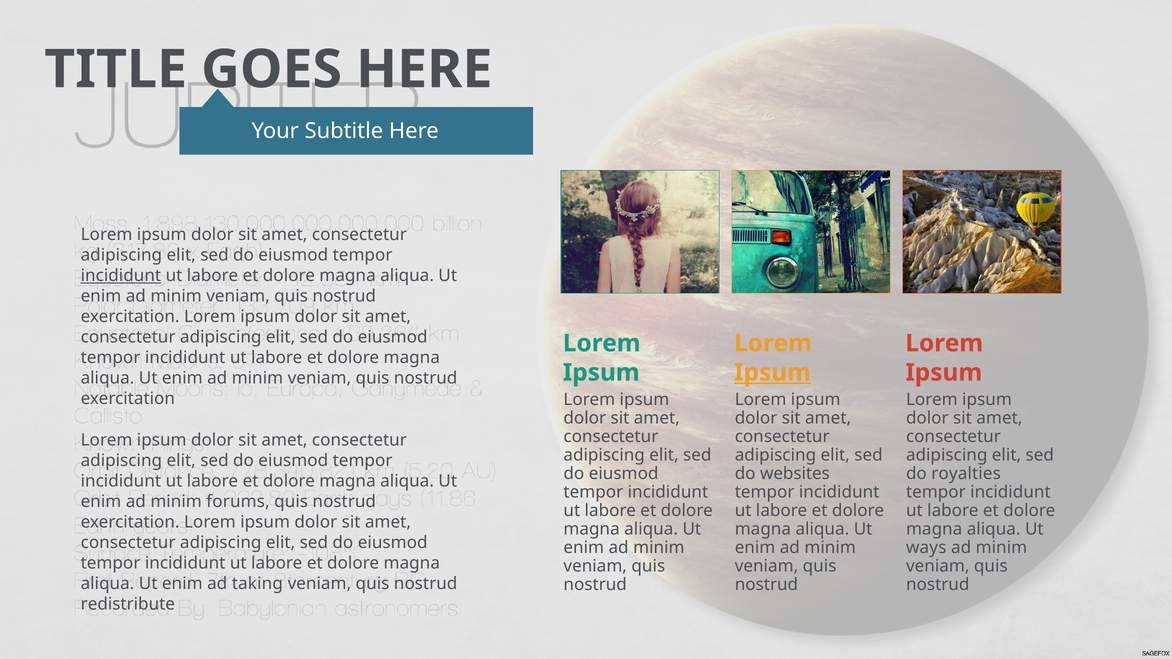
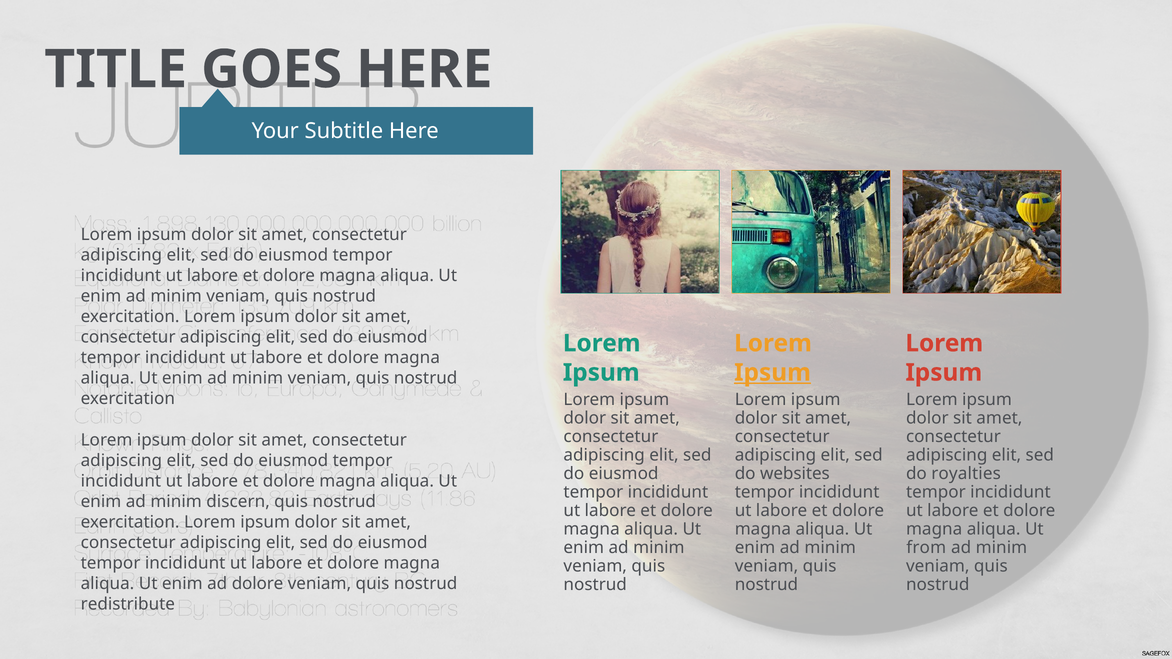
incididunt underline: present -> none (121, 276)
forums: forums -> discern (238, 502)
ways: ways -> from (926, 548)
ad taking: taking -> dolore (258, 584)
